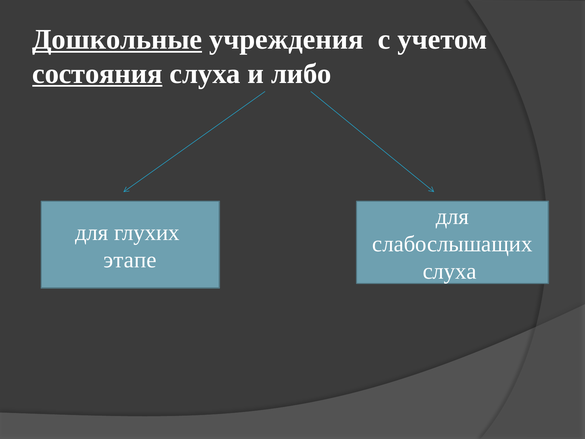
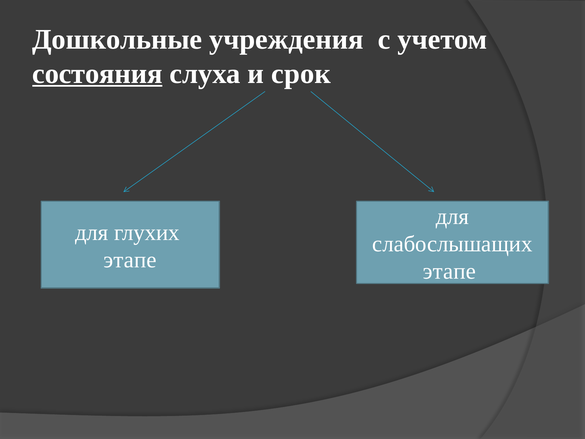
Дошкольные underline: present -> none (117, 39)
либо: либо -> срок (301, 74)
слуха: слуха -> этапе (449, 271)
